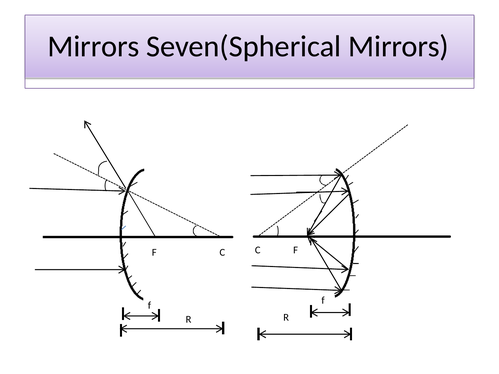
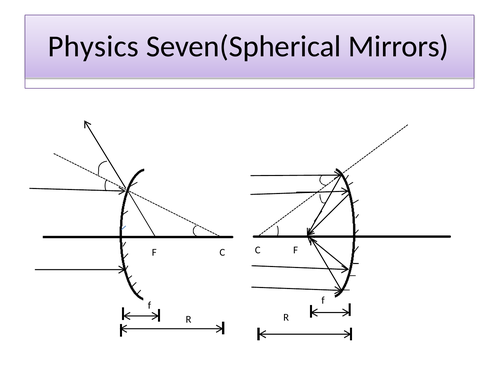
Mirrors: Mirrors -> Physics (93, 46)
